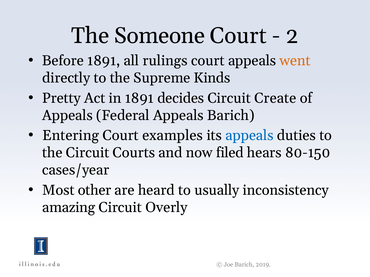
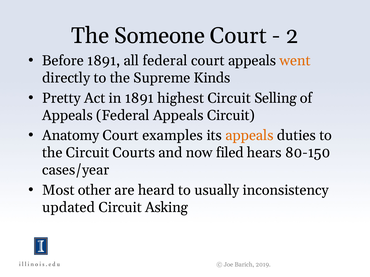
all rulings: rulings -> federal (165, 61)
decides: decides -> highest (181, 98)
Create: Create -> Selling (275, 98)
Appeals Barich: Barich -> Circuit (231, 116)
Entering: Entering -> Anatomy (71, 136)
appeals colour: blue -> orange (249, 136)
amazing: amazing -> updated (69, 208)
Overly: Overly -> Asking (167, 208)
